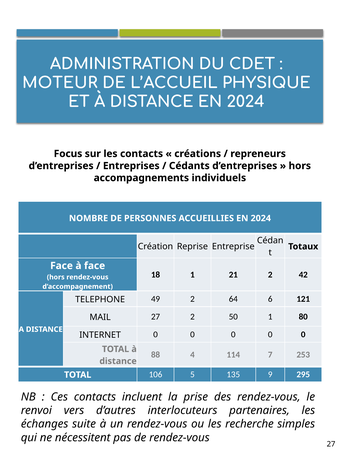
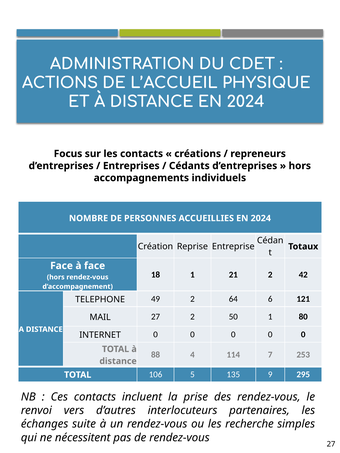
MOTEUR: MOTEUR -> ACTIONS (60, 83)
